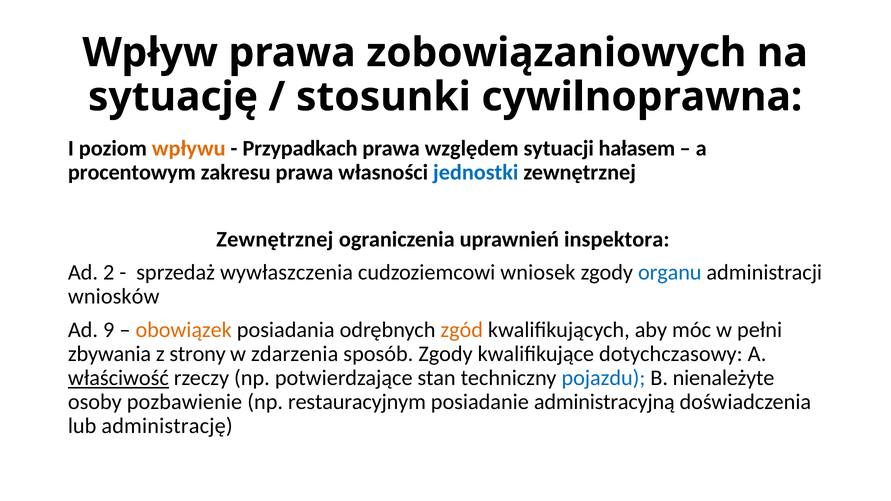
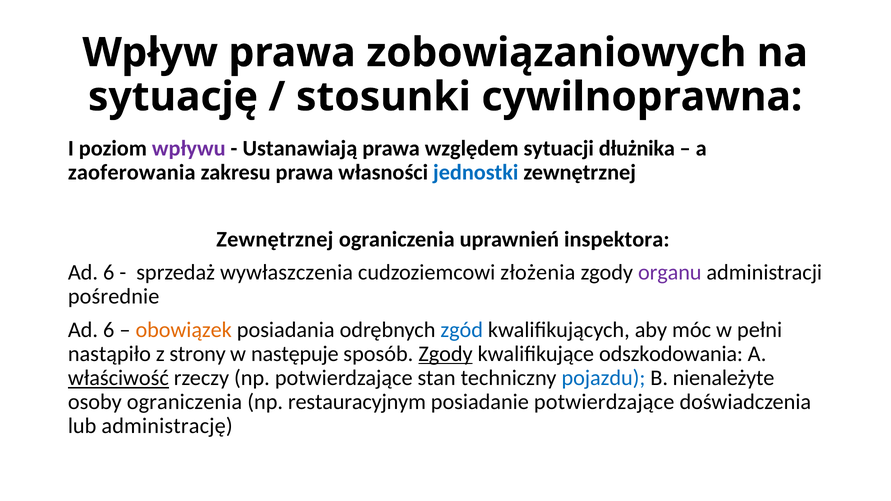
wpływu colour: orange -> purple (189, 149)
Przypadkach: Przypadkach -> Ustanawiają (300, 149)
hałasem: hałasem -> dłużnika (637, 149)
procentowym: procentowym -> zaoferowania (132, 173)
2: 2 -> 6 (109, 273)
wniosek: wniosek -> złożenia (538, 273)
organu colour: blue -> purple (670, 273)
wniosków: wniosków -> pośrednie (114, 297)
9: 9 -> 6 (109, 330)
zgód colour: orange -> blue (462, 330)
zbywania: zbywania -> nastąpiło (109, 354)
zdarzenia: zdarzenia -> następuje (295, 354)
Zgody underline: none -> present (446, 354)
dotychczasowy: dotychczasowy -> odszkodowania (671, 354)
osoby pozbawienie: pozbawienie -> ograniczenia (184, 402)
posiadanie administracyjną: administracyjną -> potwierdzające (604, 402)
